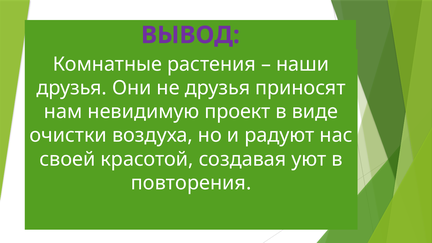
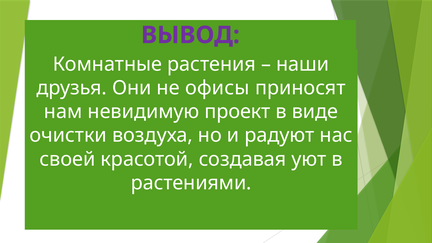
не друзья: друзья -> офисы (217, 88)
повторения: повторения -> растениями (191, 183)
